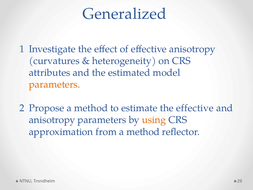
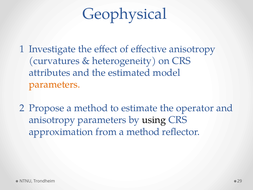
Generalized: Generalized -> Geophysical (125, 14)
the effective: effective -> operator (195, 108)
using colour: orange -> black (154, 120)
